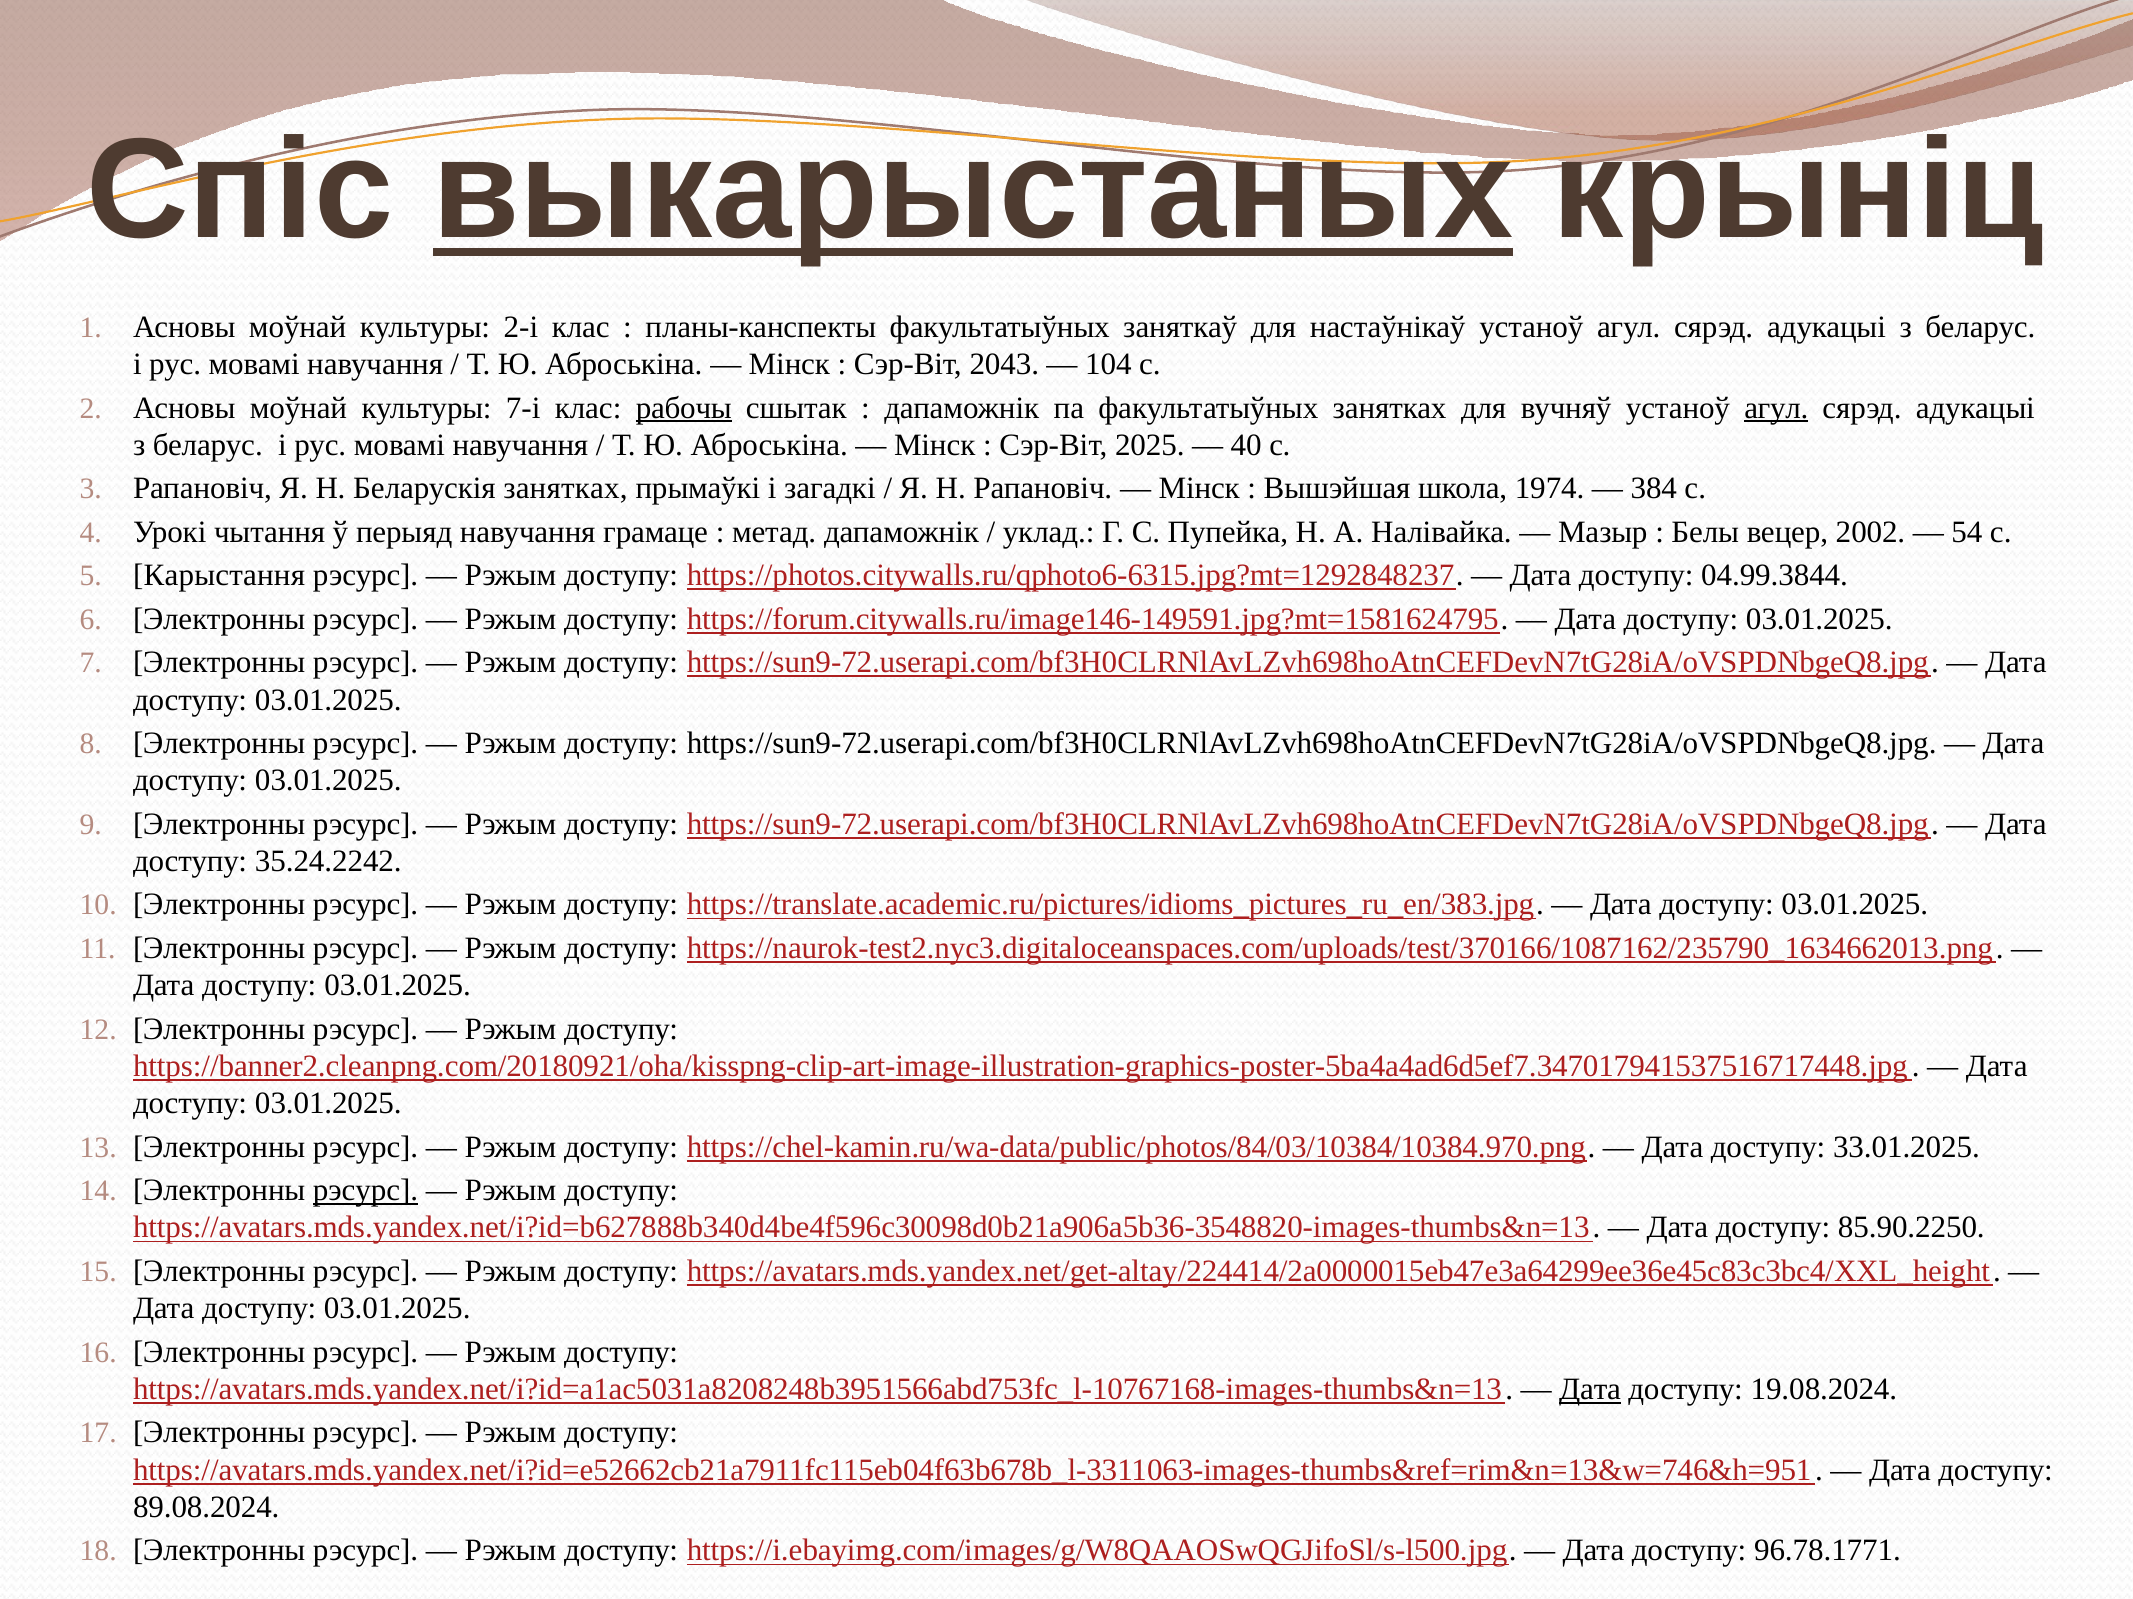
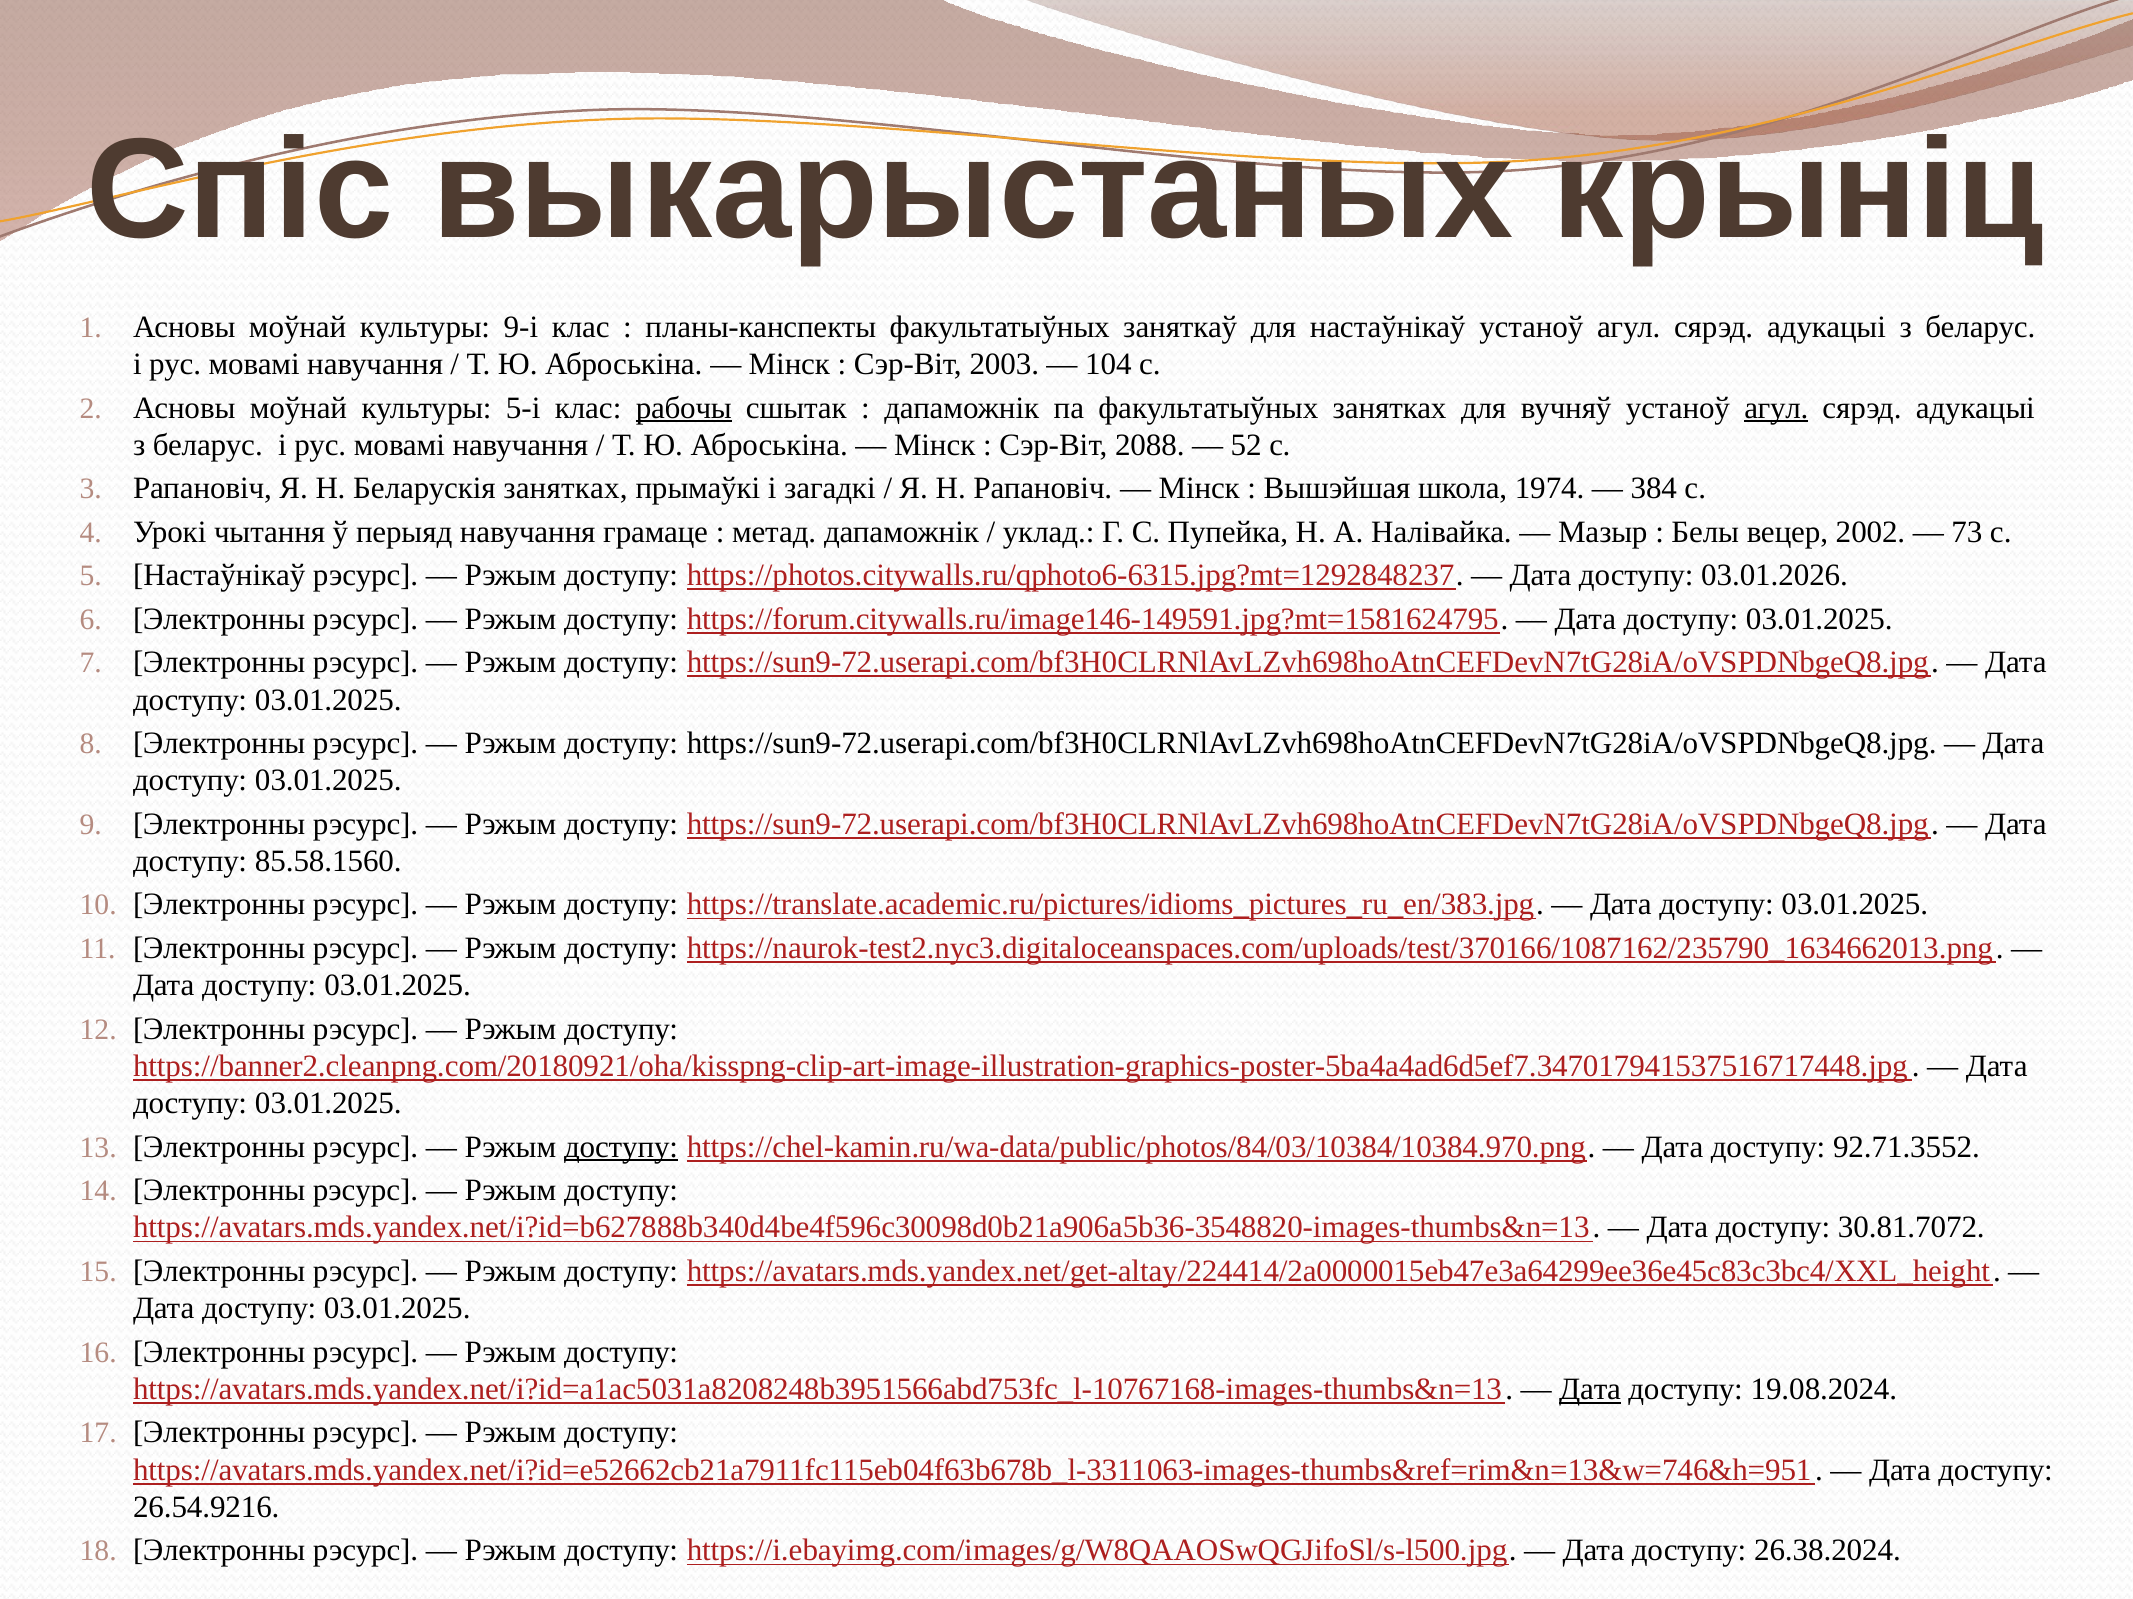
выкарыстаных underline: present -> none (973, 191)
2-і: 2-і -> 9-і (521, 327)
2043: 2043 -> 2003 (1004, 365)
7-і: 7-і -> 5-і (523, 408)
2025: 2025 -> 2088 (1150, 445)
40: 40 -> 52 (1246, 445)
54: 54 -> 73 (1967, 532)
Карыстання: Карыстання -> Настаўнікаў (219, 576)
04.99.3844: 04.99.3844 -> 03.01.2026 (1775, 576)
35.24.2242: 35.24.2242 -> 85.58.1560 (328, 862)
доступу underline: none -> present (621, 1148)
33.01.2025: 33.01.2025 -> 92.71.3552 (1906, 1148)
рэсурс underline: present -> none (365, 1191)
85.90.2250: 85.90.2250 -> 30.81.7072 (1911, 1228)
89.08.2024: 89.08.2024 -> 26.54.9216 (206, 1508)
96.78.1771: 96.78.1771 -> 26.38.2024 (1827, 1551)
